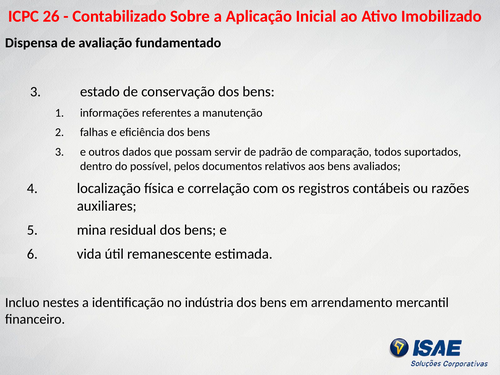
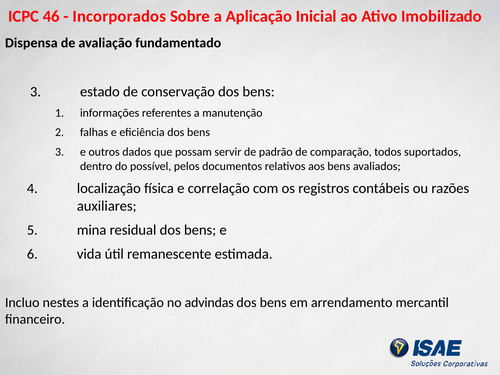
26: 26 -> 46 (51, 16)
Contabilizado: Contabilizado -> Incorporados (119, 16)
indústria: indústria -> advindas (209, 303)
